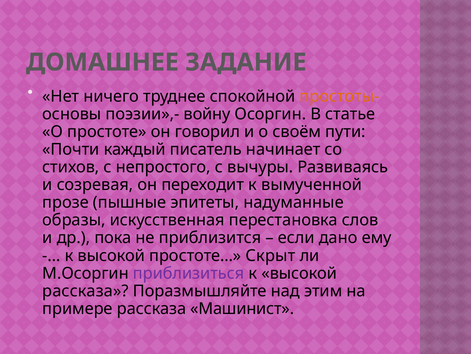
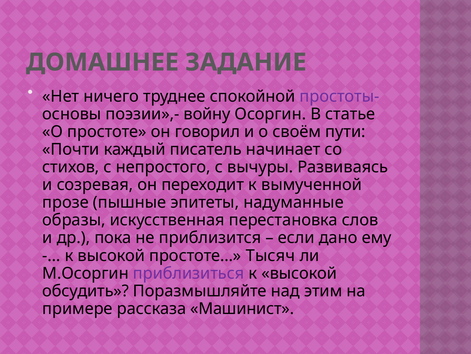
простоты- colour: orange -> purple (340, 96)
Скрыт: Скрыт -> Тысяч (270, 255)
рассказа: рассказа -> обсудить (86, 290)
